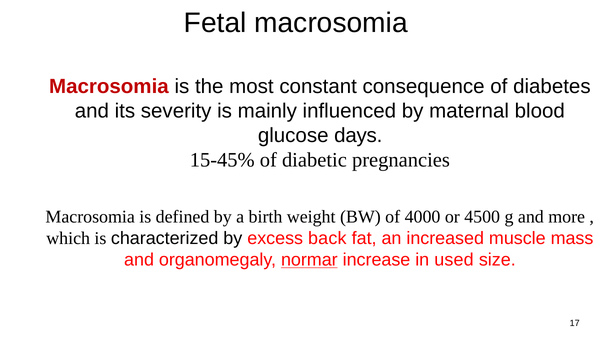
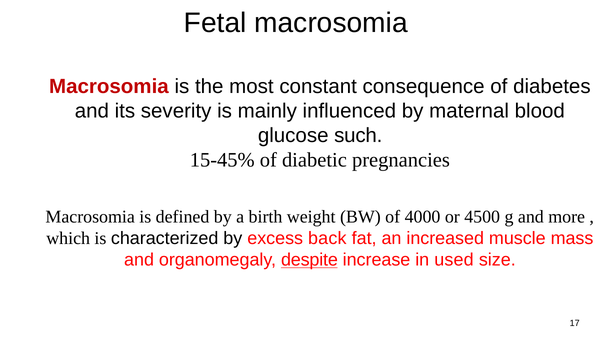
days: days -> such (358, 135)
normar: normar -> despite (309, 260)
